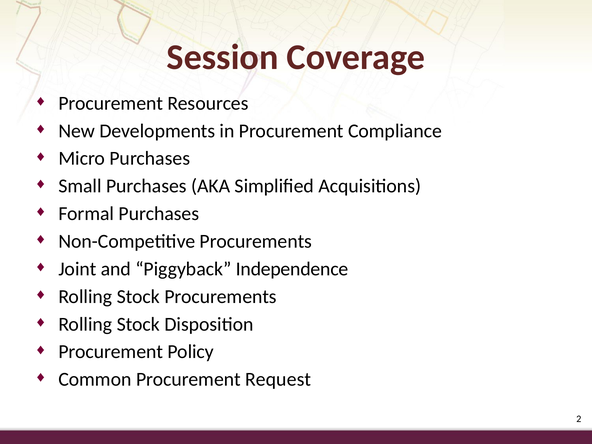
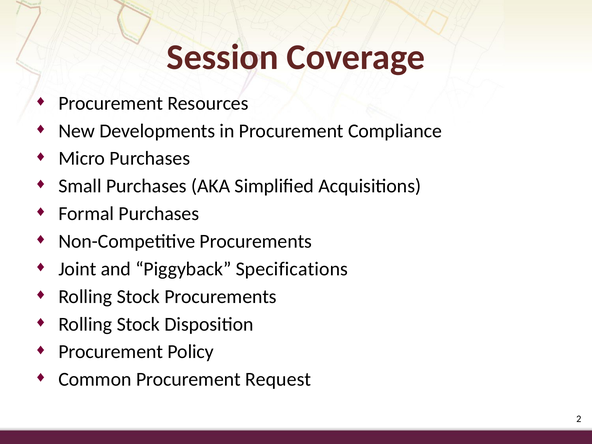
Independence: Independence -> Specifications (292, 269)
